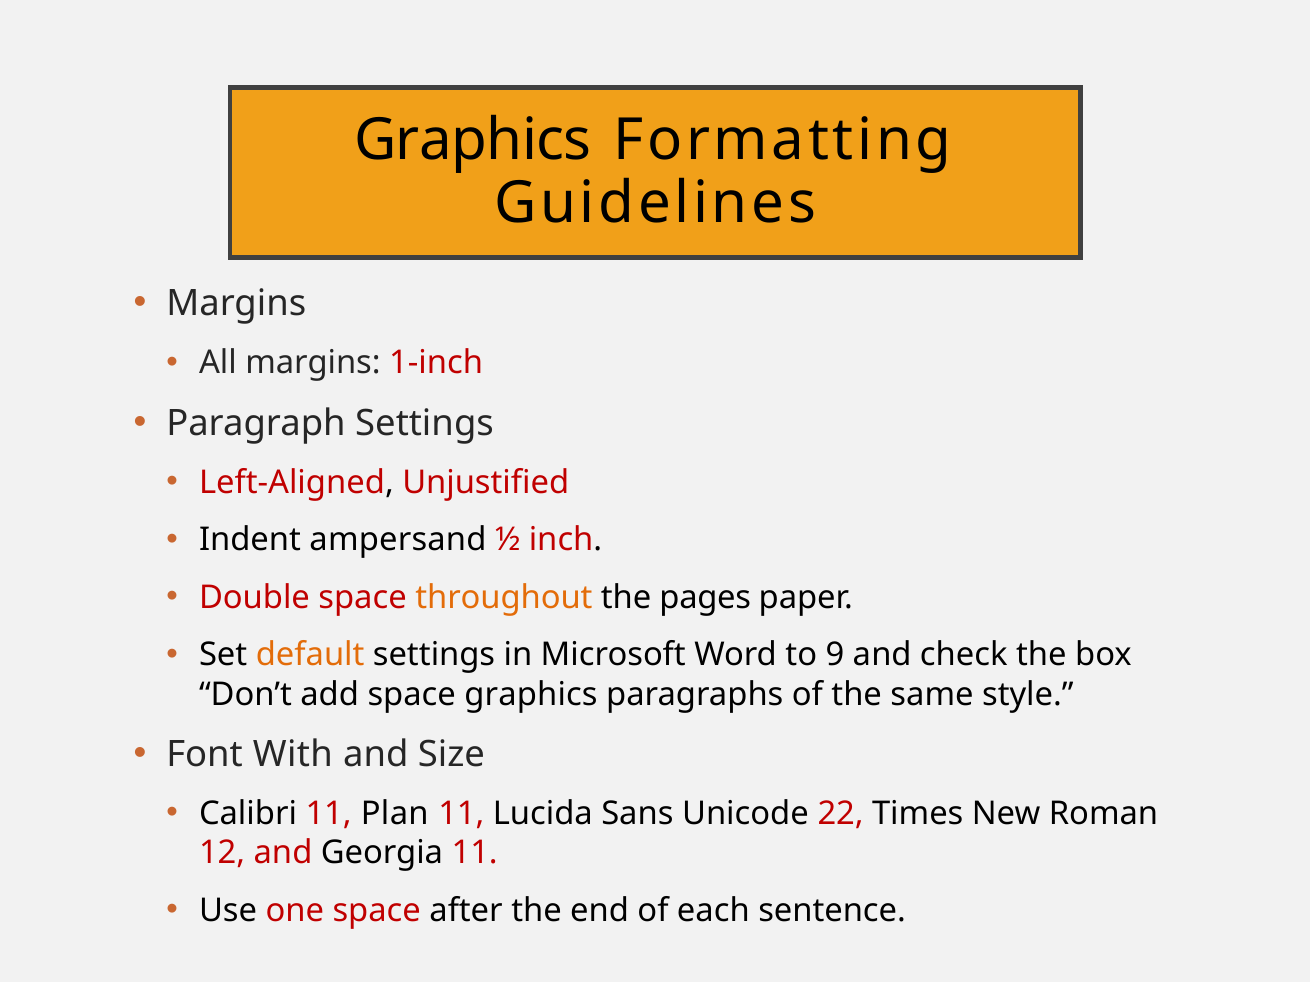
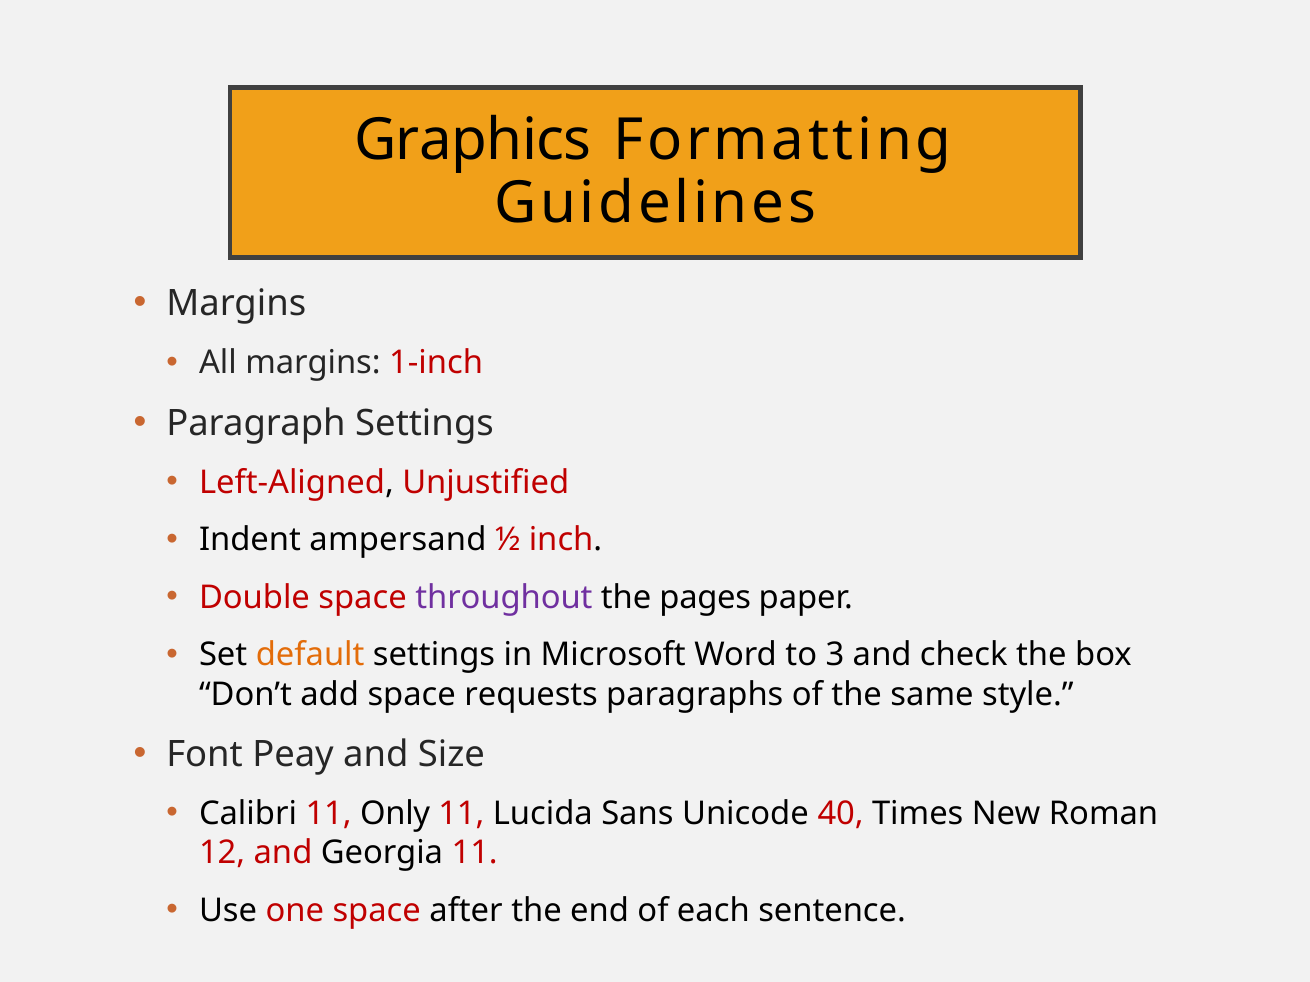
throughout colour: orange -> purple (504, 598)
9: 9 -> 3 (835, 655)
space graphics: graphics -> requests (531, 695)
With: With -> Peay (293, 755)
Plan: Plan -> Only (395, 814)
22: 22 -> 40 (841, 814)
